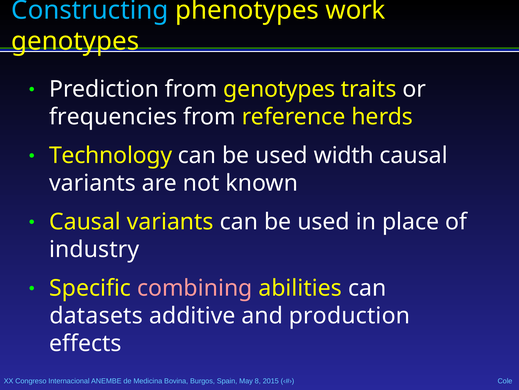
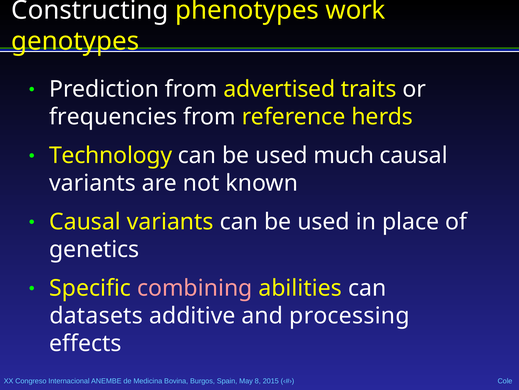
Constructing colour: light blue -> white (90, 10)
from genotypes: genotypes -> advertised (279, 89)
width: width -> much (344, 155)
industry: industry -> genetics (94, 249)
production: production -> processing (349, 315)
